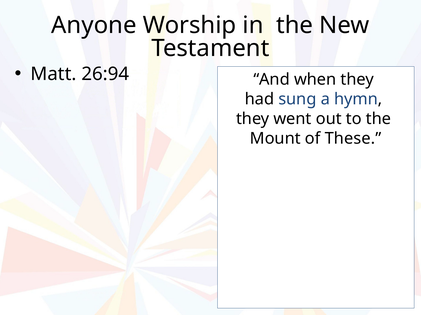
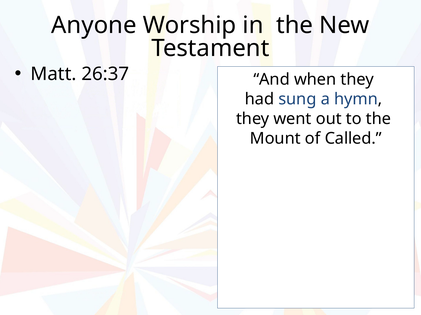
26:94: 26:94 -> 26:37 (105, 74)
These: These -> Called (353, 139)
